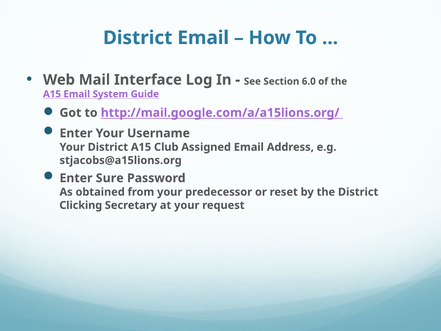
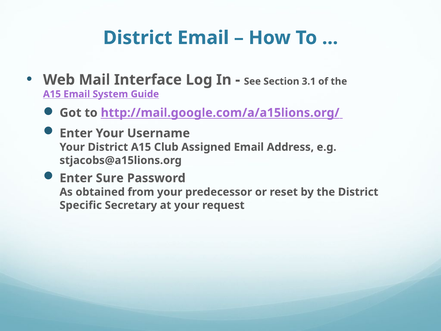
6.0: 6.0 -> 3.1 (309, 81)
Clicking: Clicking -> Specific (81, 205)
